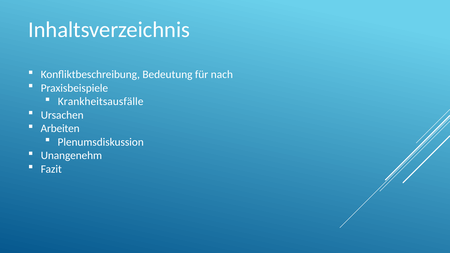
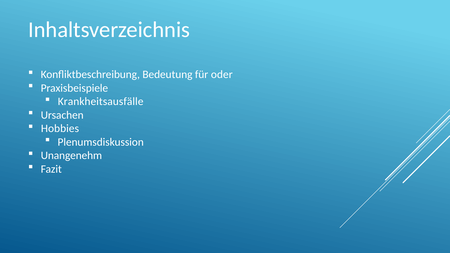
nach: nach -> oder (222, 75)
Arbeiten: Arbeiten -> Hobbies (60, 129)
